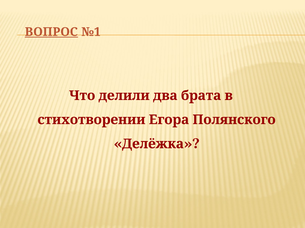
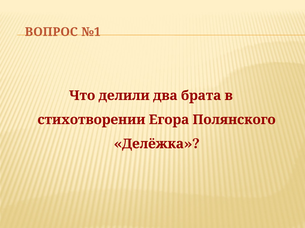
ВОПРОС underline: present -> none (51, 32)
